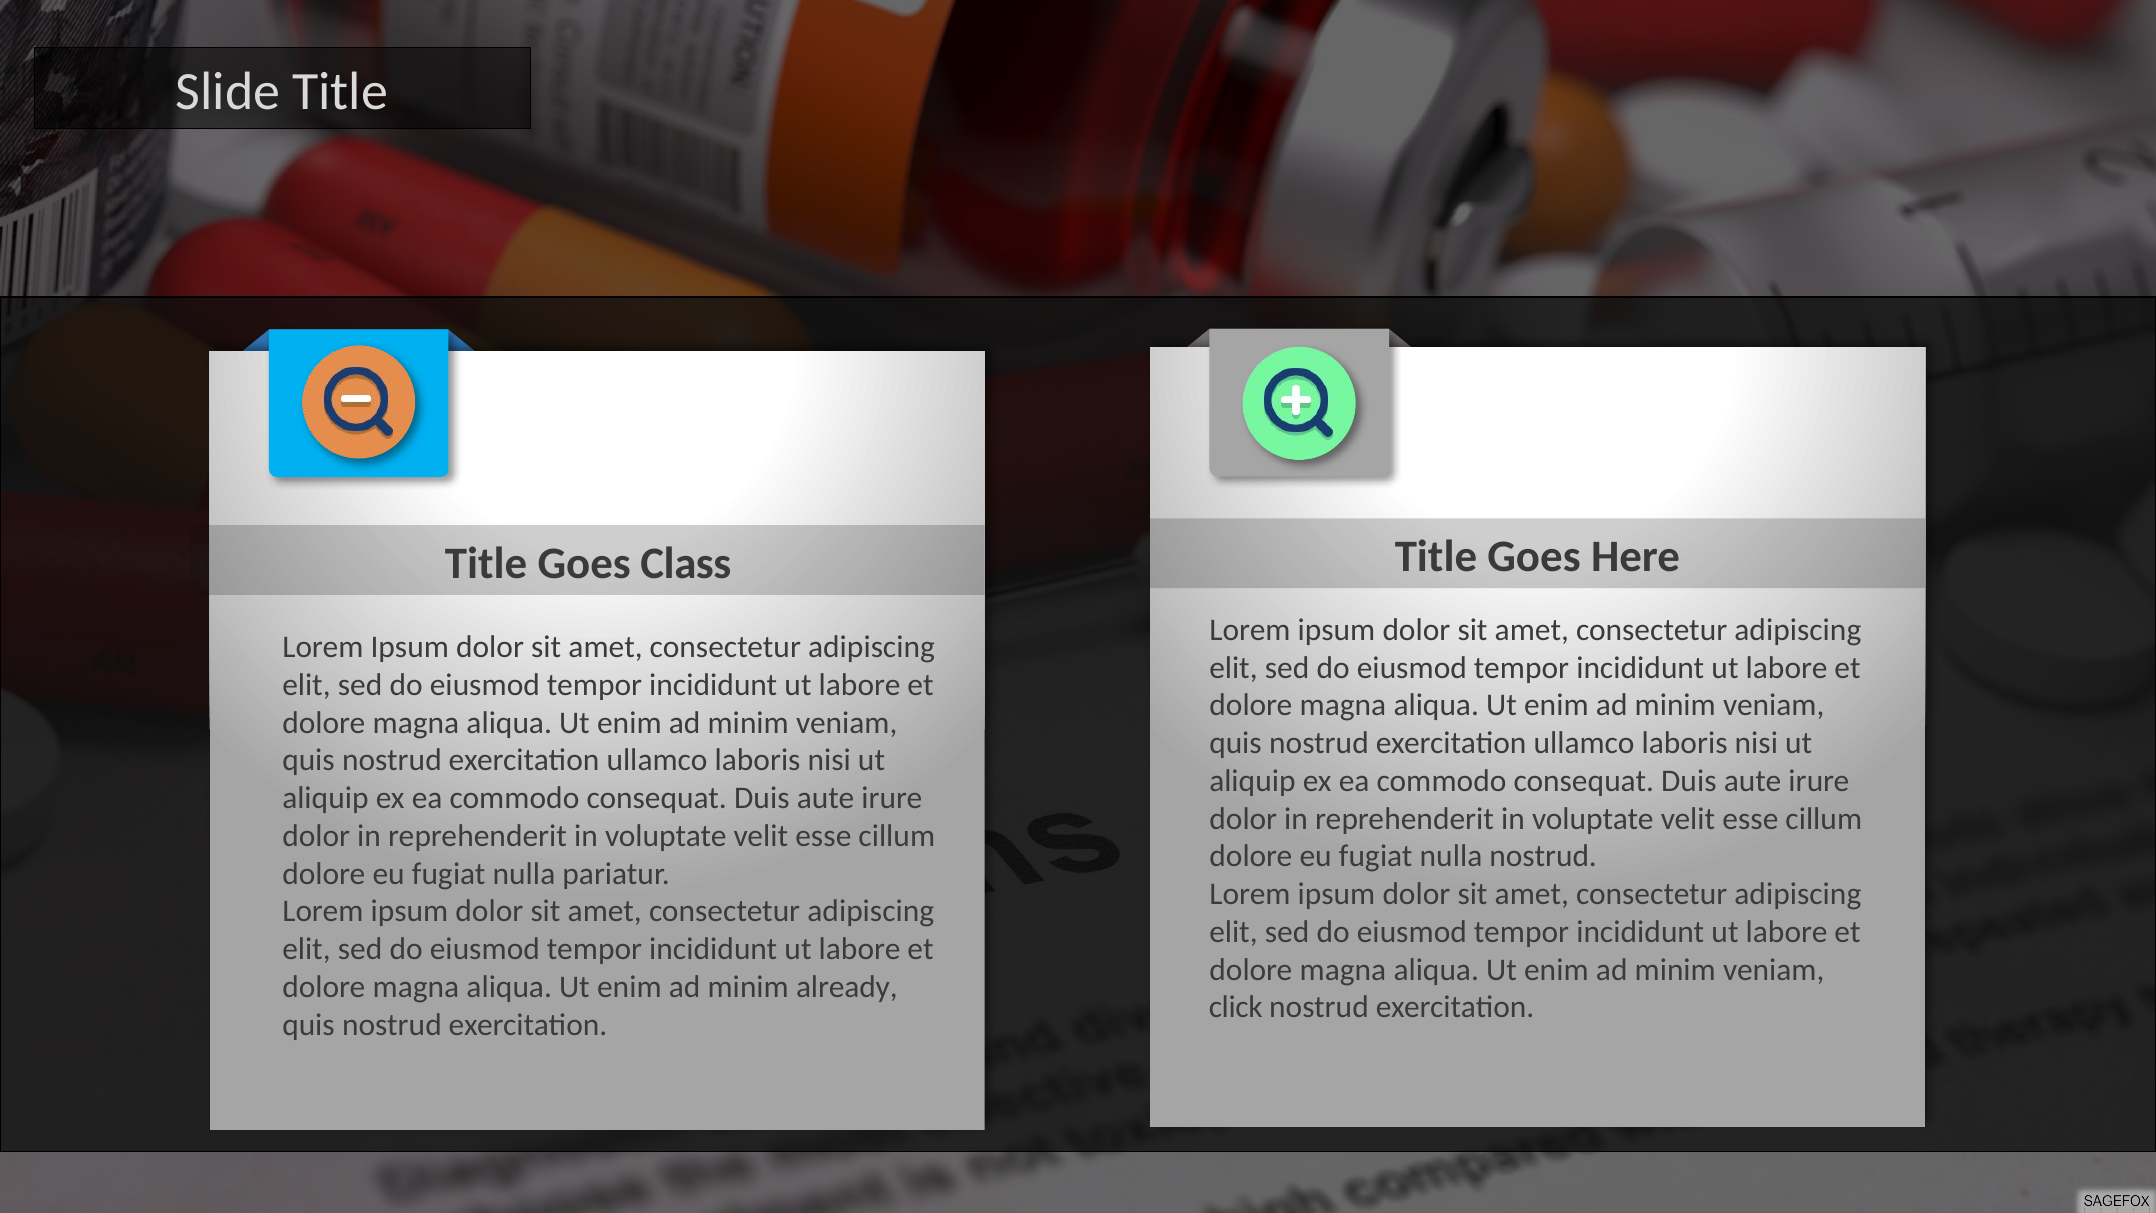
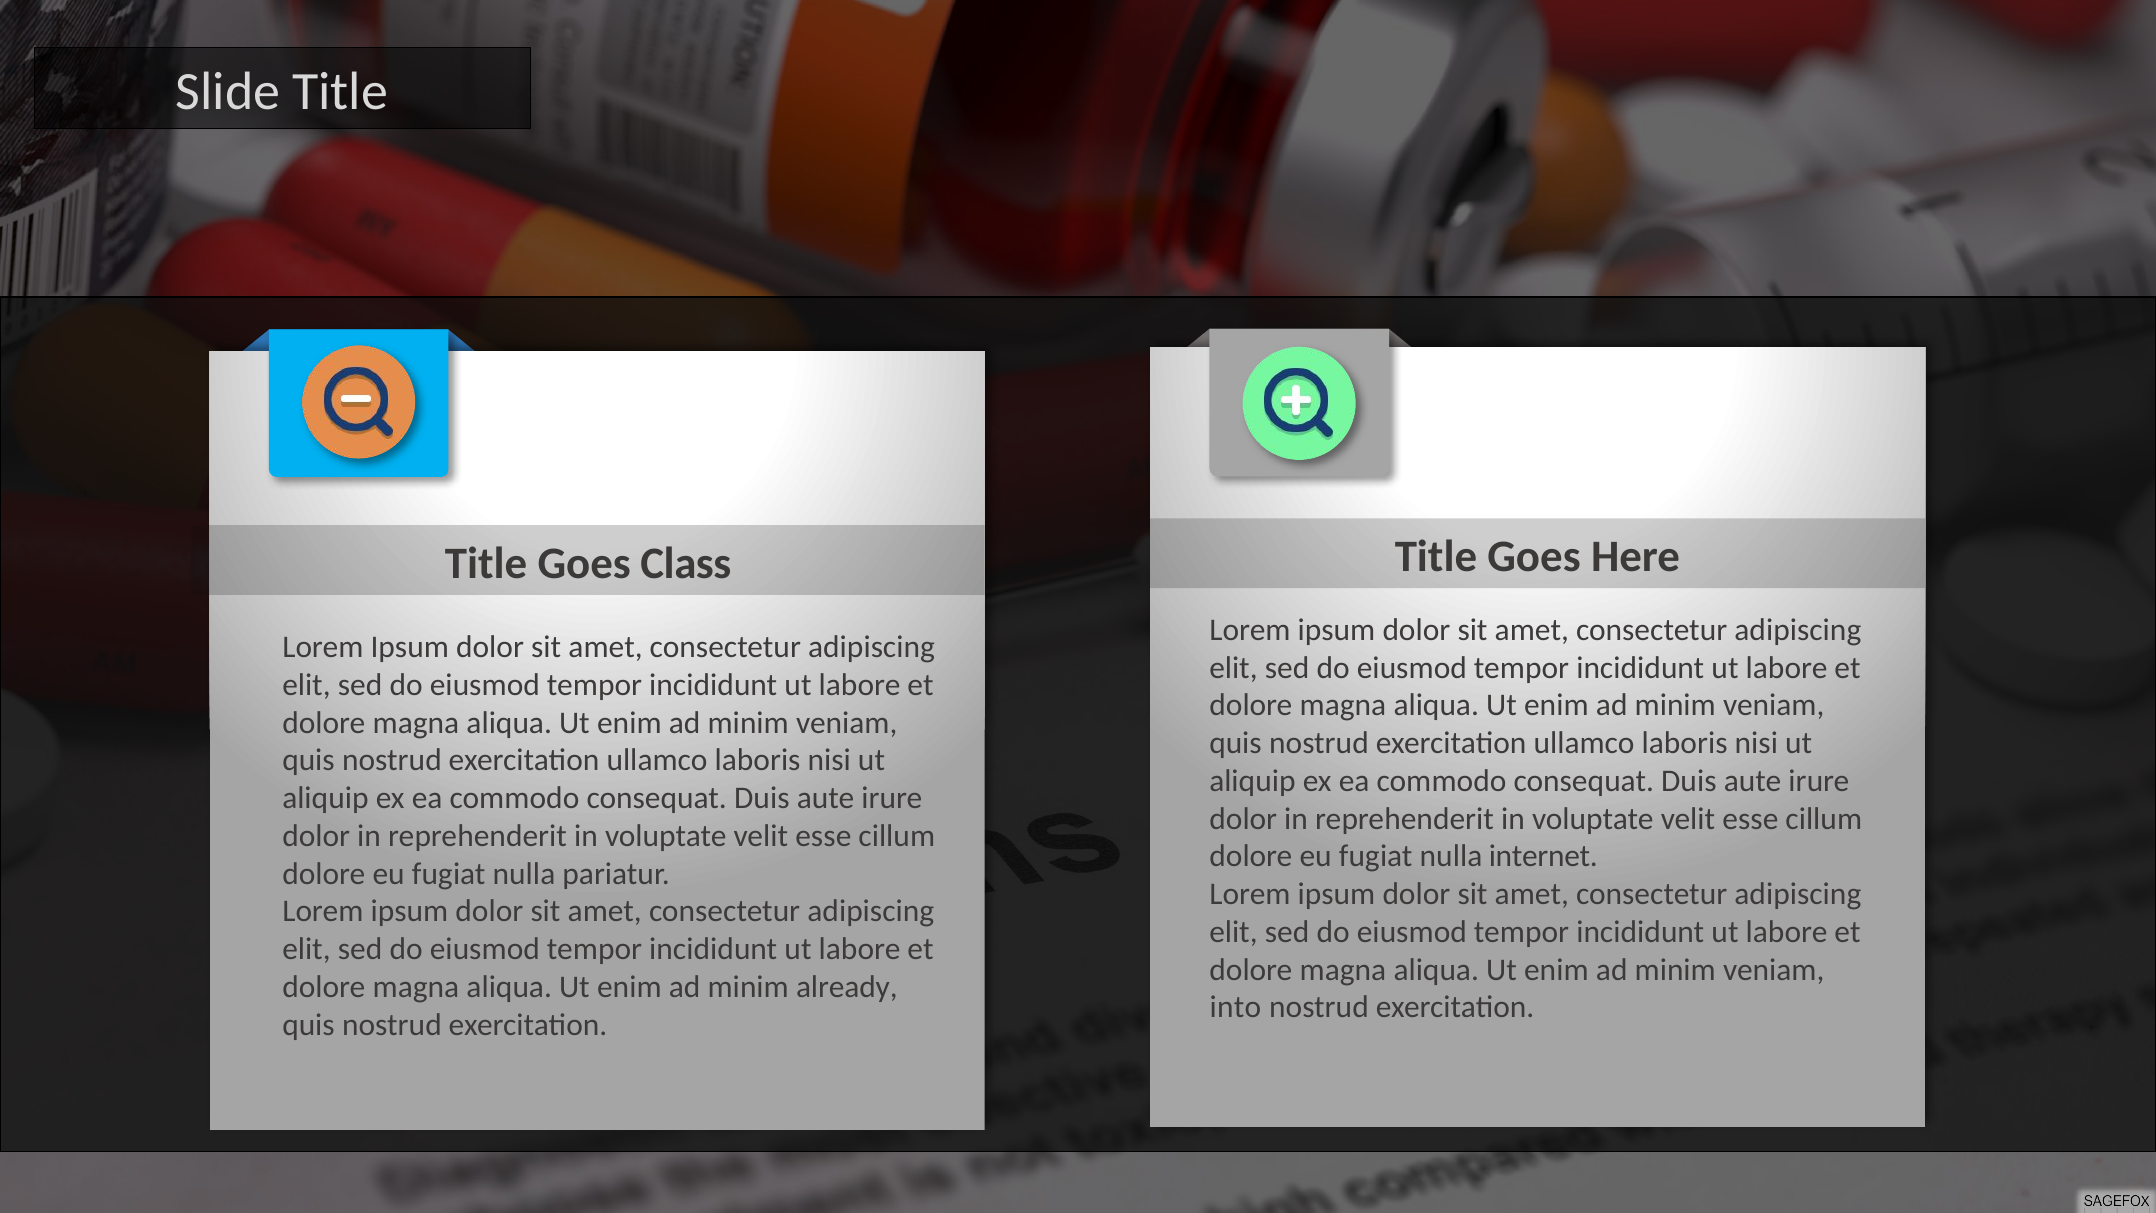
nulla nostrud: nostrud -> internet (1543, 856)
click: click -> into (1235, 1007)
